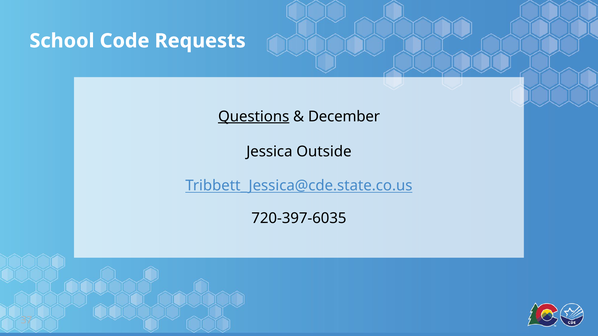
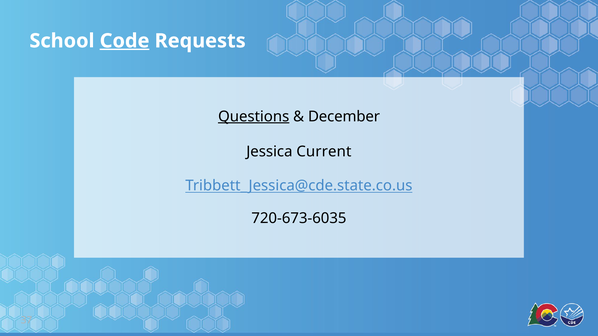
Code underline: none -> present (125, 41)
Outside: Outside -> Current (324, 152)
720-397-6035: 720-397-6035 -> 720-673-6035 (299, 218)
